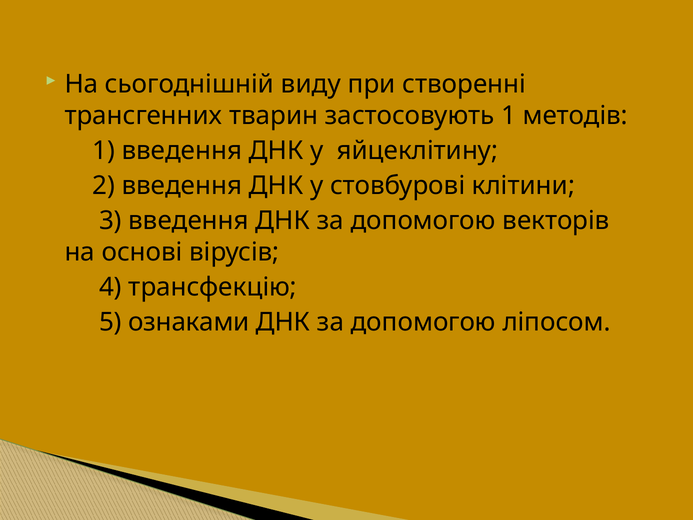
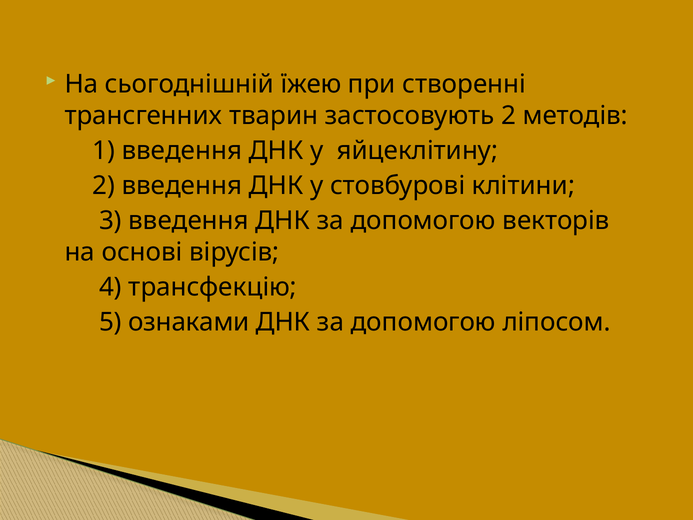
виду: виду -> їжею (311, 84)
застосовують 1: 1 -> 2 (509, 115)
